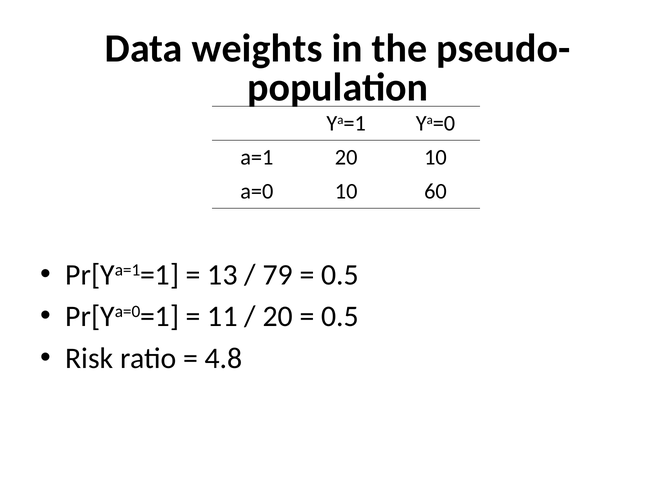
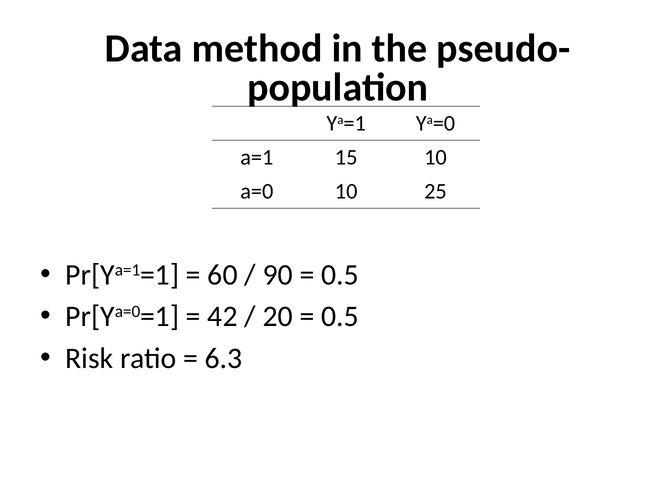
weights: weights -> method (257, 48)
a=1 20: 20 -> 15 (346, 157)
60: 60 -> 25 (435, 191)
13: 13 -> 60 (223, 275)
79: 79 -> 90 (278, 275)
11: 11 -> 42 (223, 316)
4.8: 4.8 -> 6.3 (223, 358)
